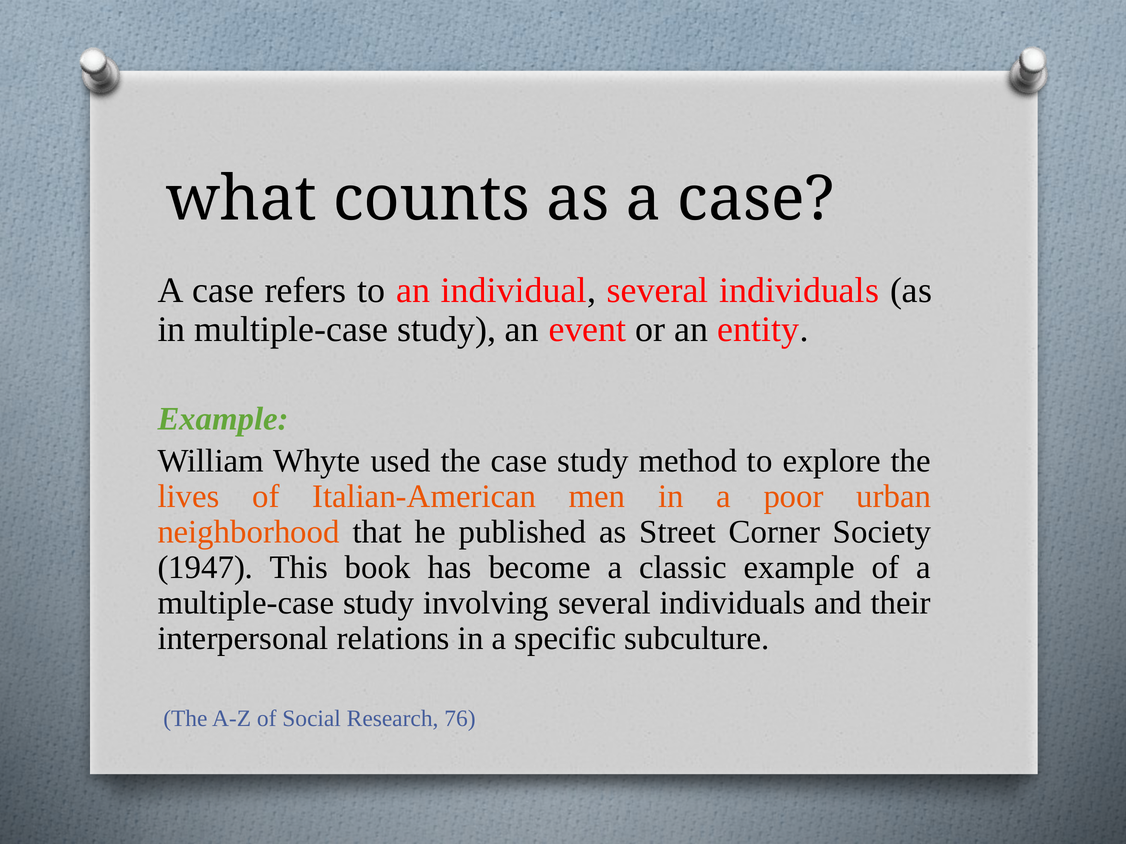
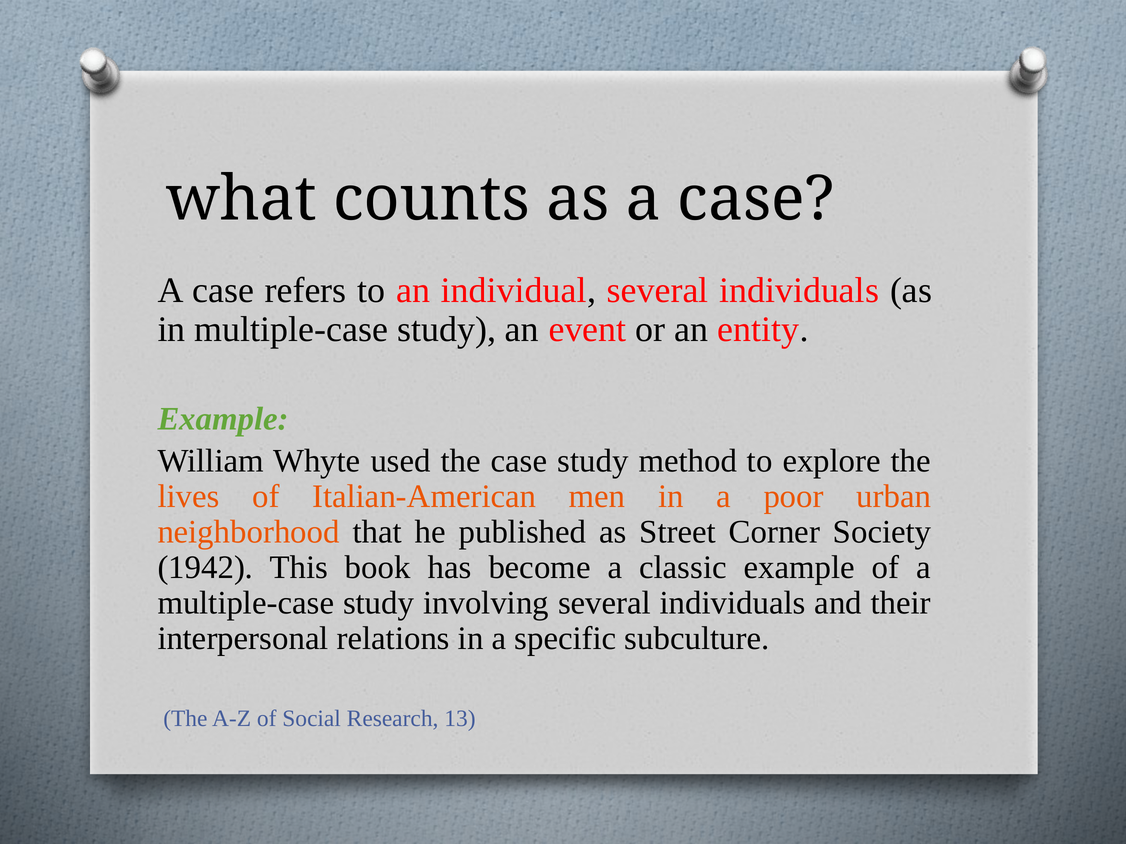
1947: 1947 -> 1942 (205, 568)
76: 76 -> 13 (460, 719)
